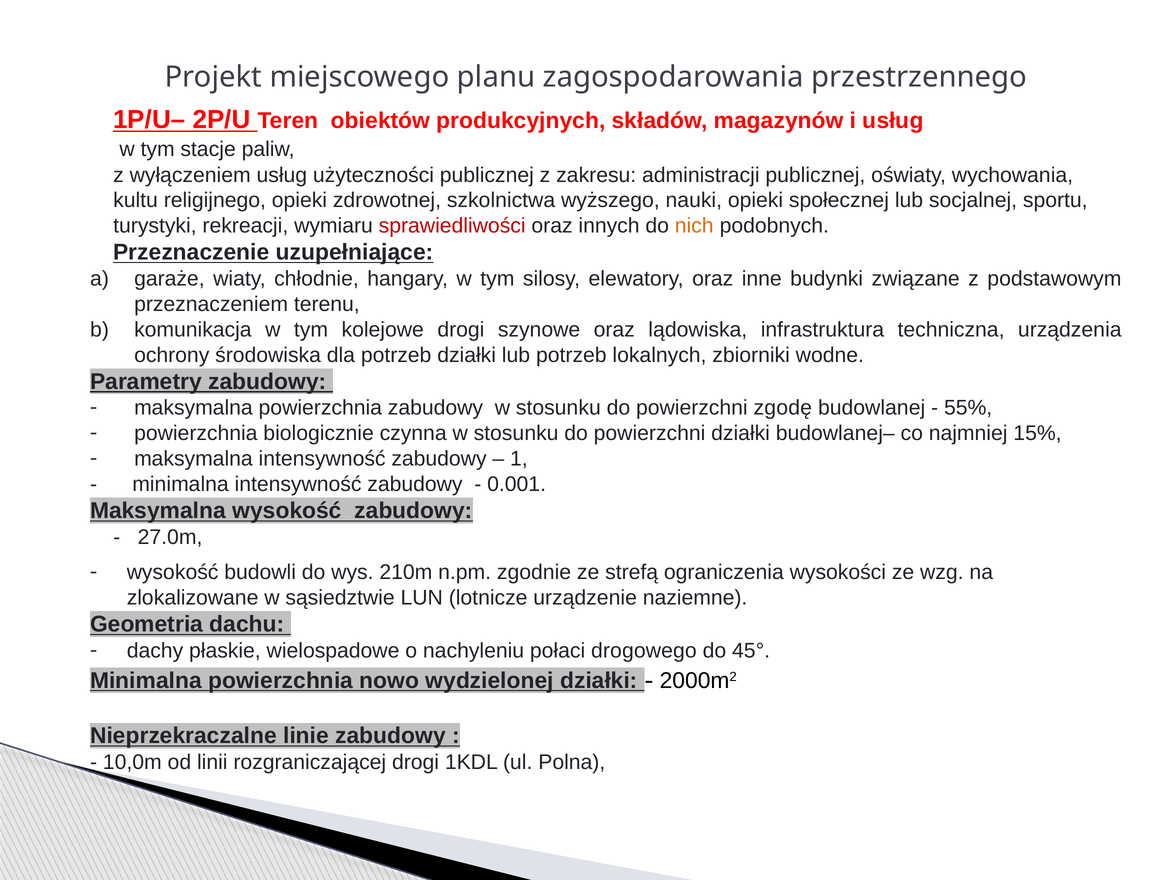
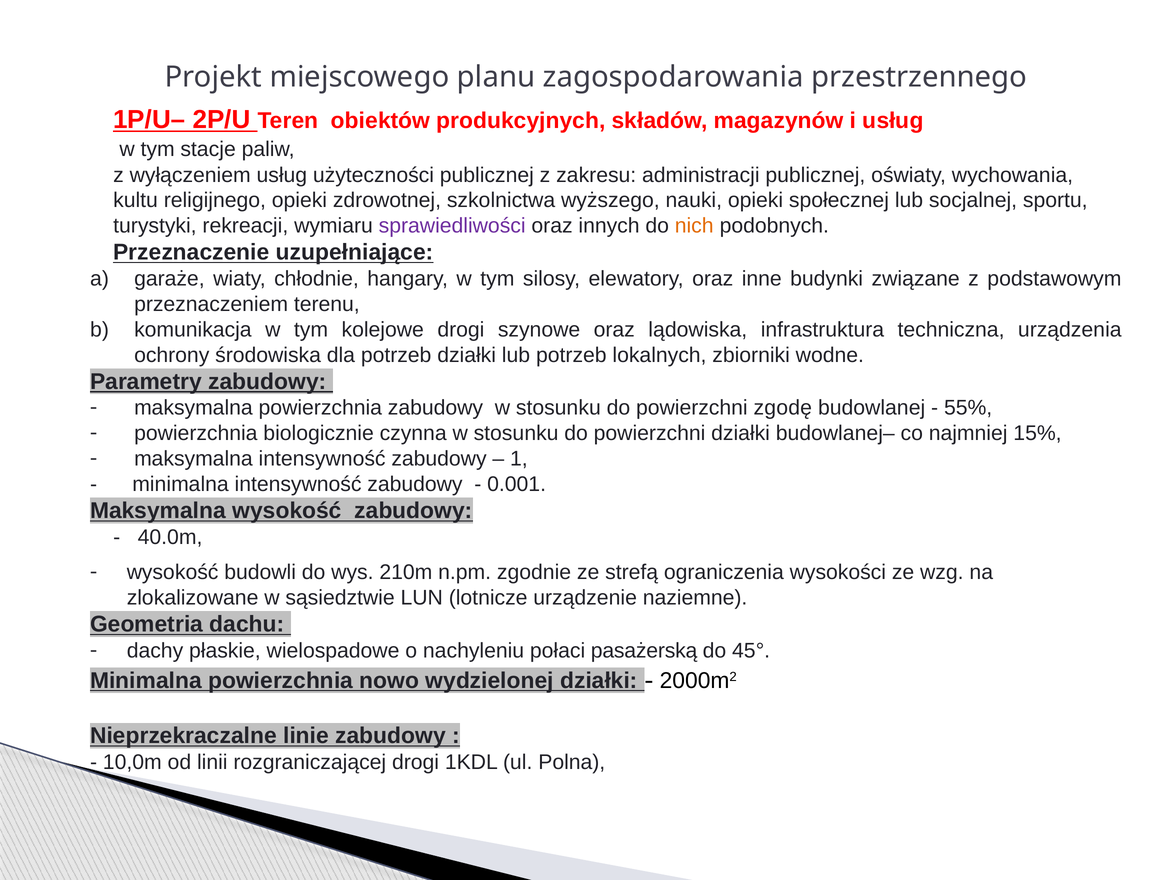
sprawiedliwości colour: red -> purple (452, 226)
27.0m: 27.0m -> 40.0m (170, 537)
drogowego: drogowego -> pasażerską (644, 651)
